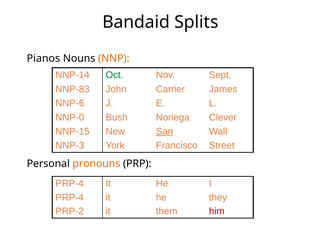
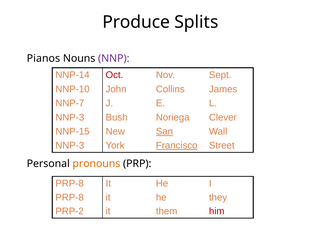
Bandaid: Bandaid -> Produce (136, 22)
NNP colour: orange -> purple (114, 58)
Oct colour: green -> red (114, 75)
NNP-83: NNP-83 -> NNP-10 (73, 89)
Carrier: Carrier -> Collins (170, 89)
NNP-6: NNP-6 -> NNP-7 (70, 103)
NNP-0: NNP-0 -> NNP-3 (70, 118)
Francisco underline: none -> present (177, 146)
PRP-4: PRP-4 -> PRP-8 (70, 184)
PRP-4: PRP-4 -> PRP-8 (70, 198)
